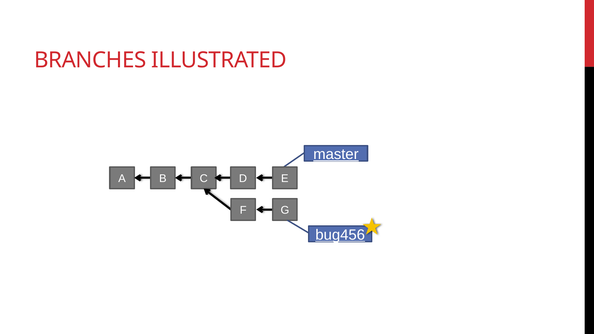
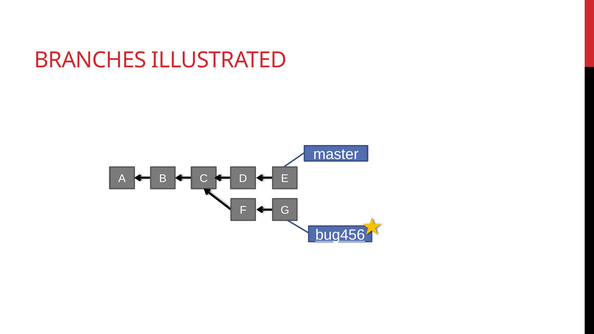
master underline: present -> none (336, 154)
